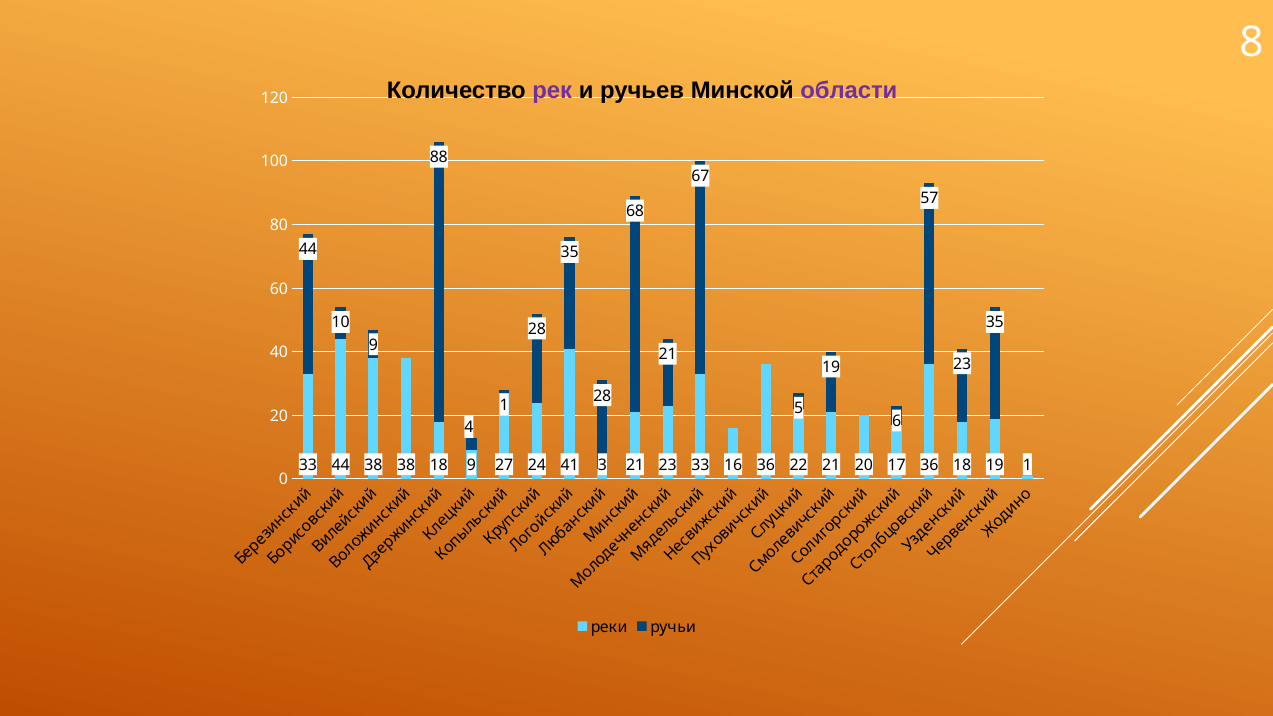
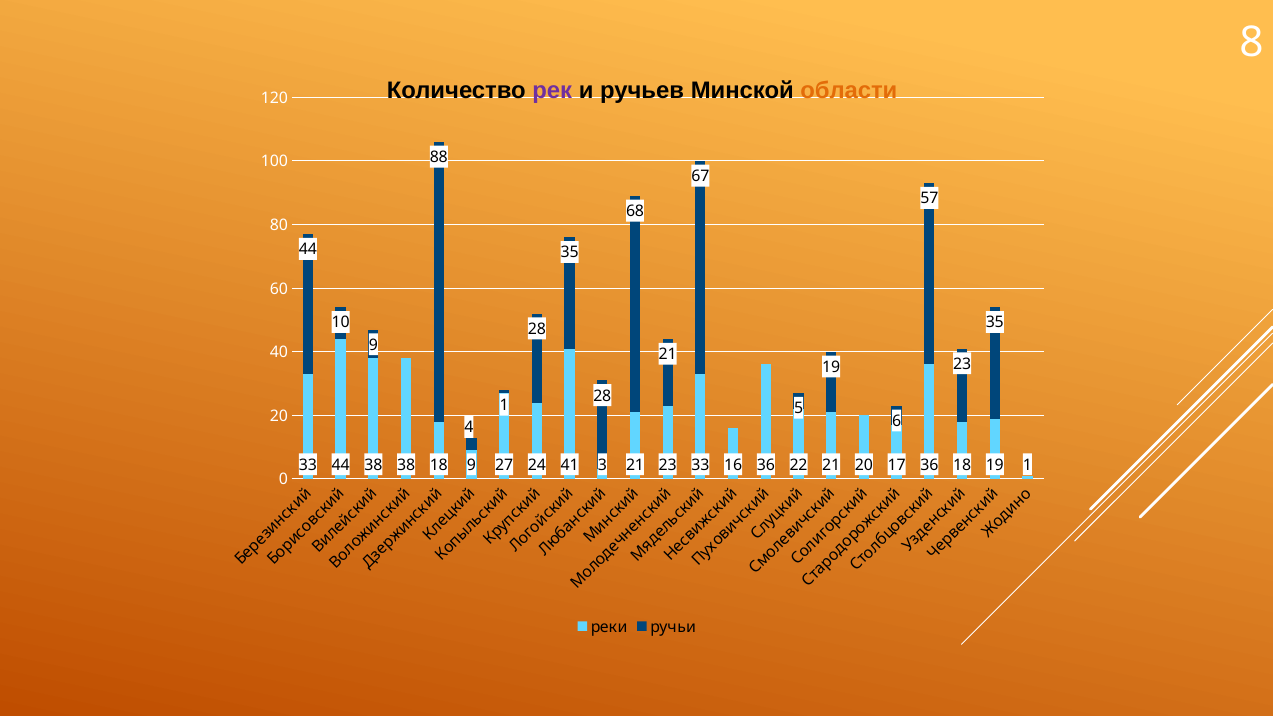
области colour: purple -> orange (849, 91)
